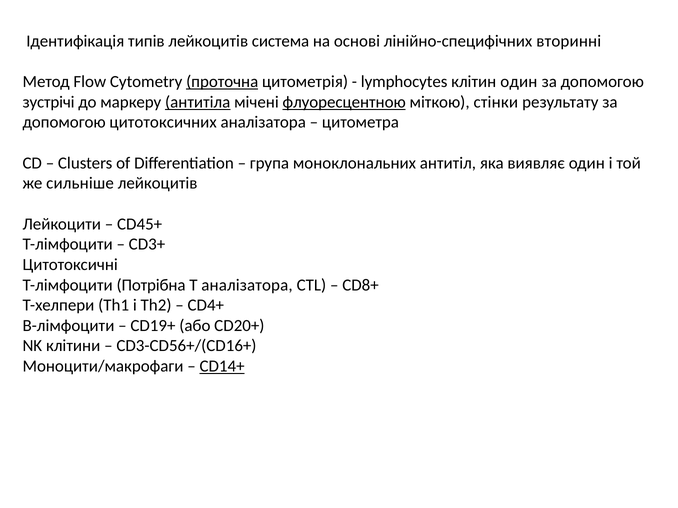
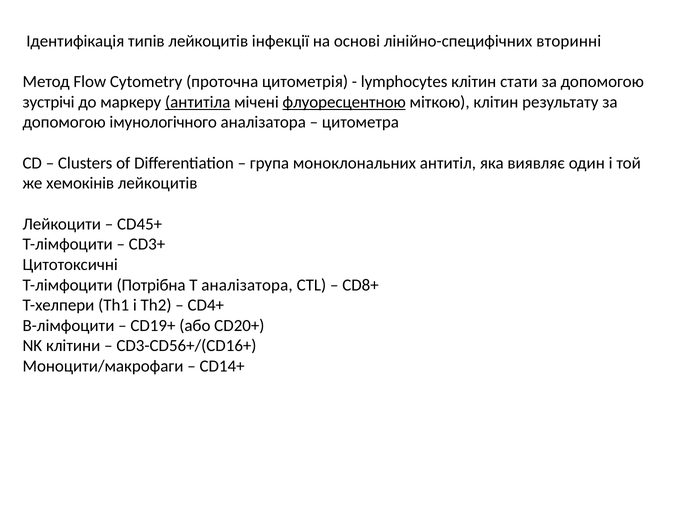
система: система -> інфекції (280, 41)
проточна underline: present -> none (222, 82)
клітин один: один -> стати (519, 82)
міткою стінки: стінки -> клітин (496, 102)
цитотоксичних: цитотоксичних -> імунологічного (163, 123)
сильніше: сильніше -> хемокінів (80, 184)
СD14+ underline: present -> none (222, 367)
